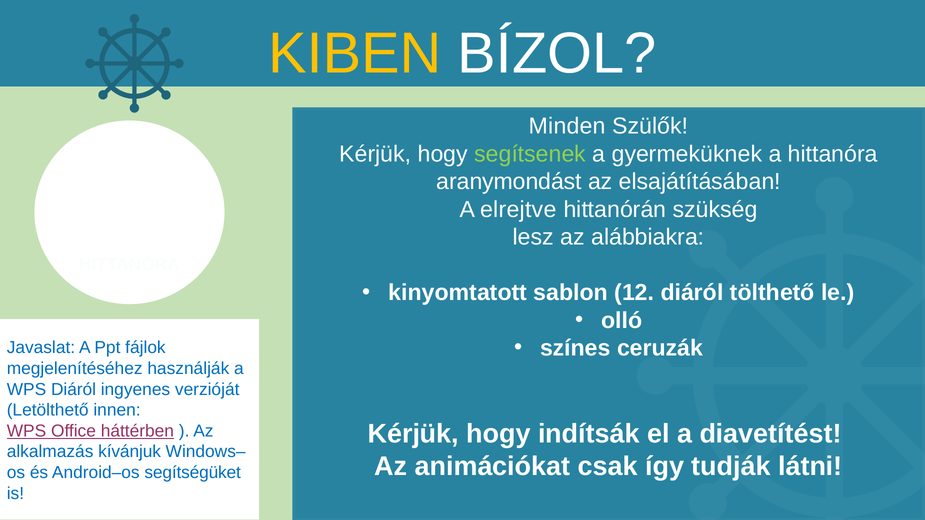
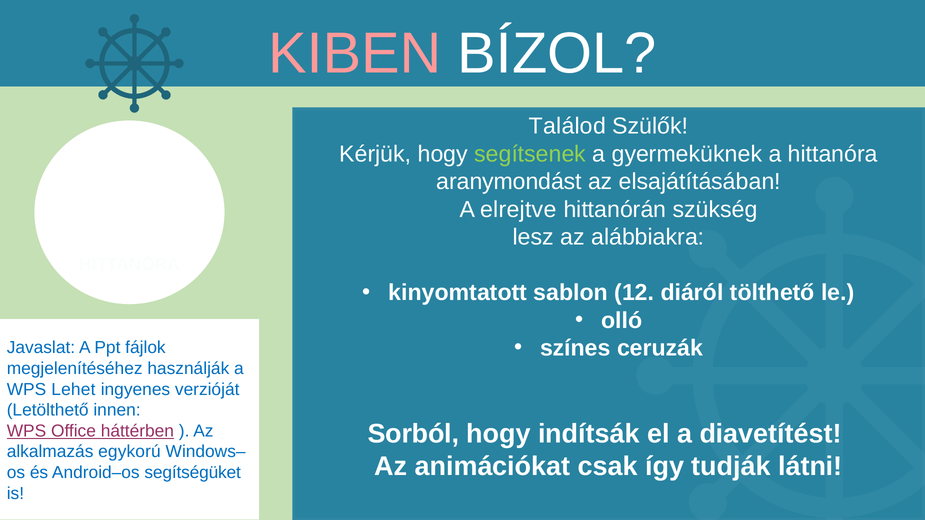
KIBEN colour: yellow -> pink (355, 54)
Minden: Minden -> Találod (567, 126)
WPS Diáról: Diáról -> Lehet (73, 390)
Kérjük: Kérjük -> Sorból (413, 434)
kívánjuk: kívánjuk -> egykorú (129, 452)
